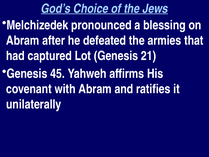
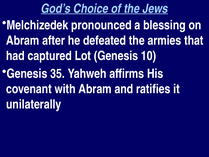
21: 21 -> 10 (149, 56)
45: 45 -> 35 (58, 74)
